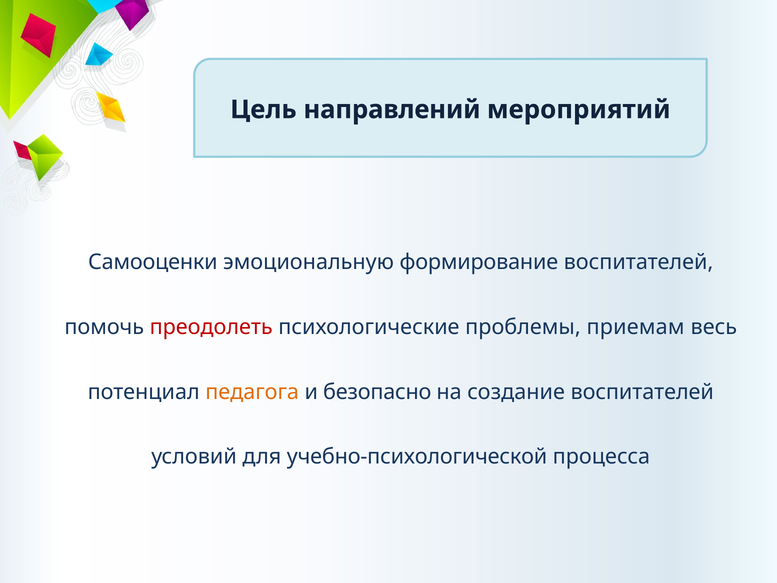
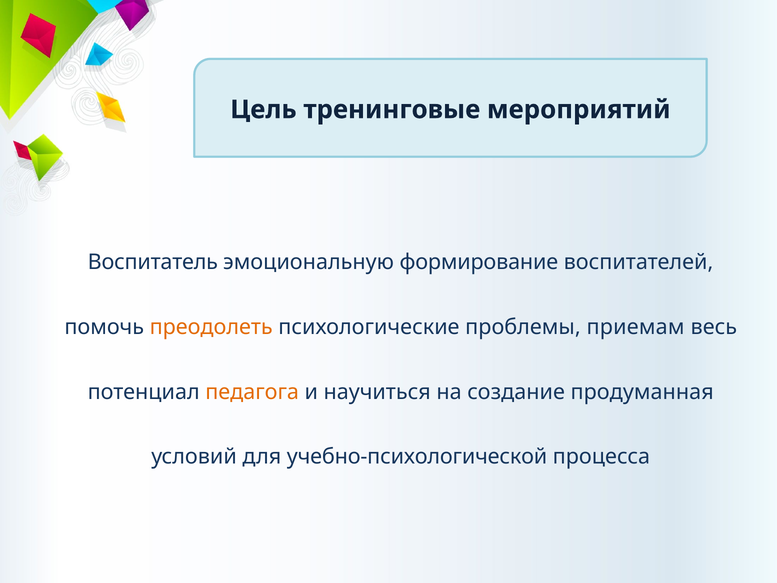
направлений: направлений -> тренинговые (392, 110)
Самооценки: Самооценки -> Воспитатель (153, 262)
преодолеть colour: red -> orange (211, 327)
безопасно: безопасно -> научиться (377, 392)
создание воспитателей: воспитателей -> продуманная (642, 392)
